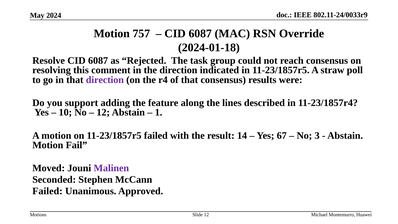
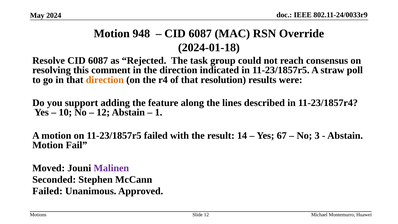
757: 757 -> 948 (141, 34)
direction colour: purple -> orange (105, 80)
that consensus: consensus -> resolution (223, 80)
